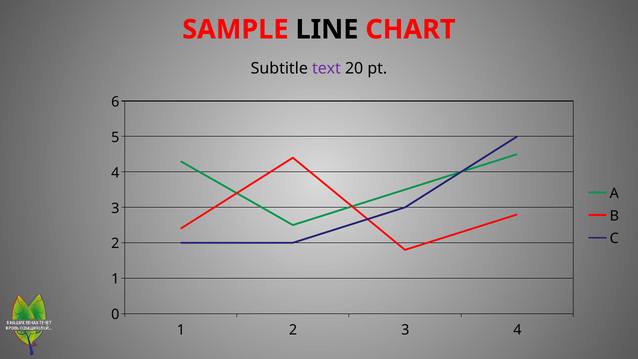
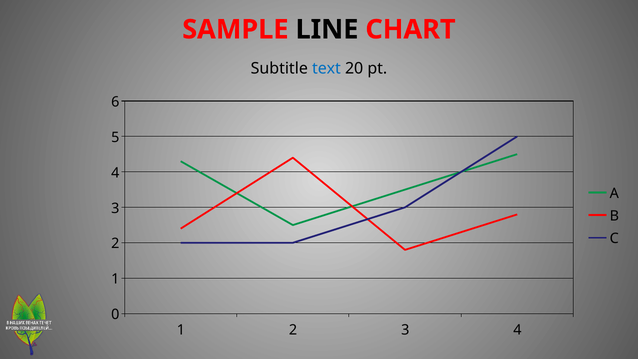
text colour: purple -> blue (326, 68)
